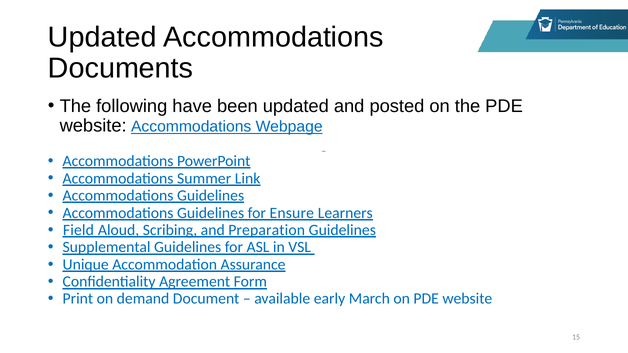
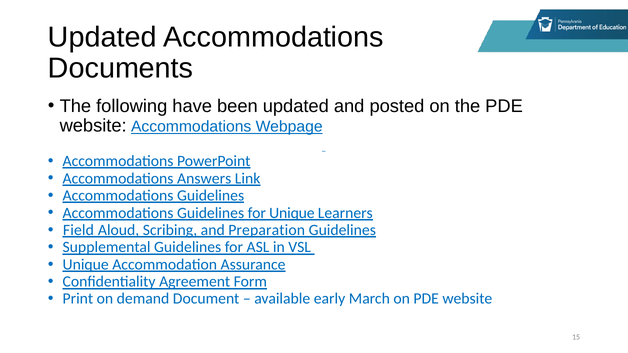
Summer: Summer -> Answers (204, 179)
for Ensure: Ensure -> Unique (292, 213)
